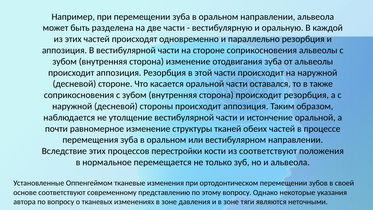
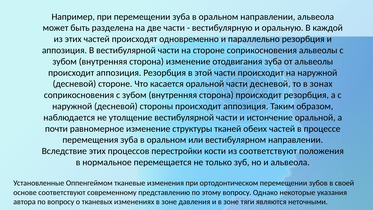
части оставался: оставался -> десневой (270, 84)
также: также -> зонах (321, 84)
